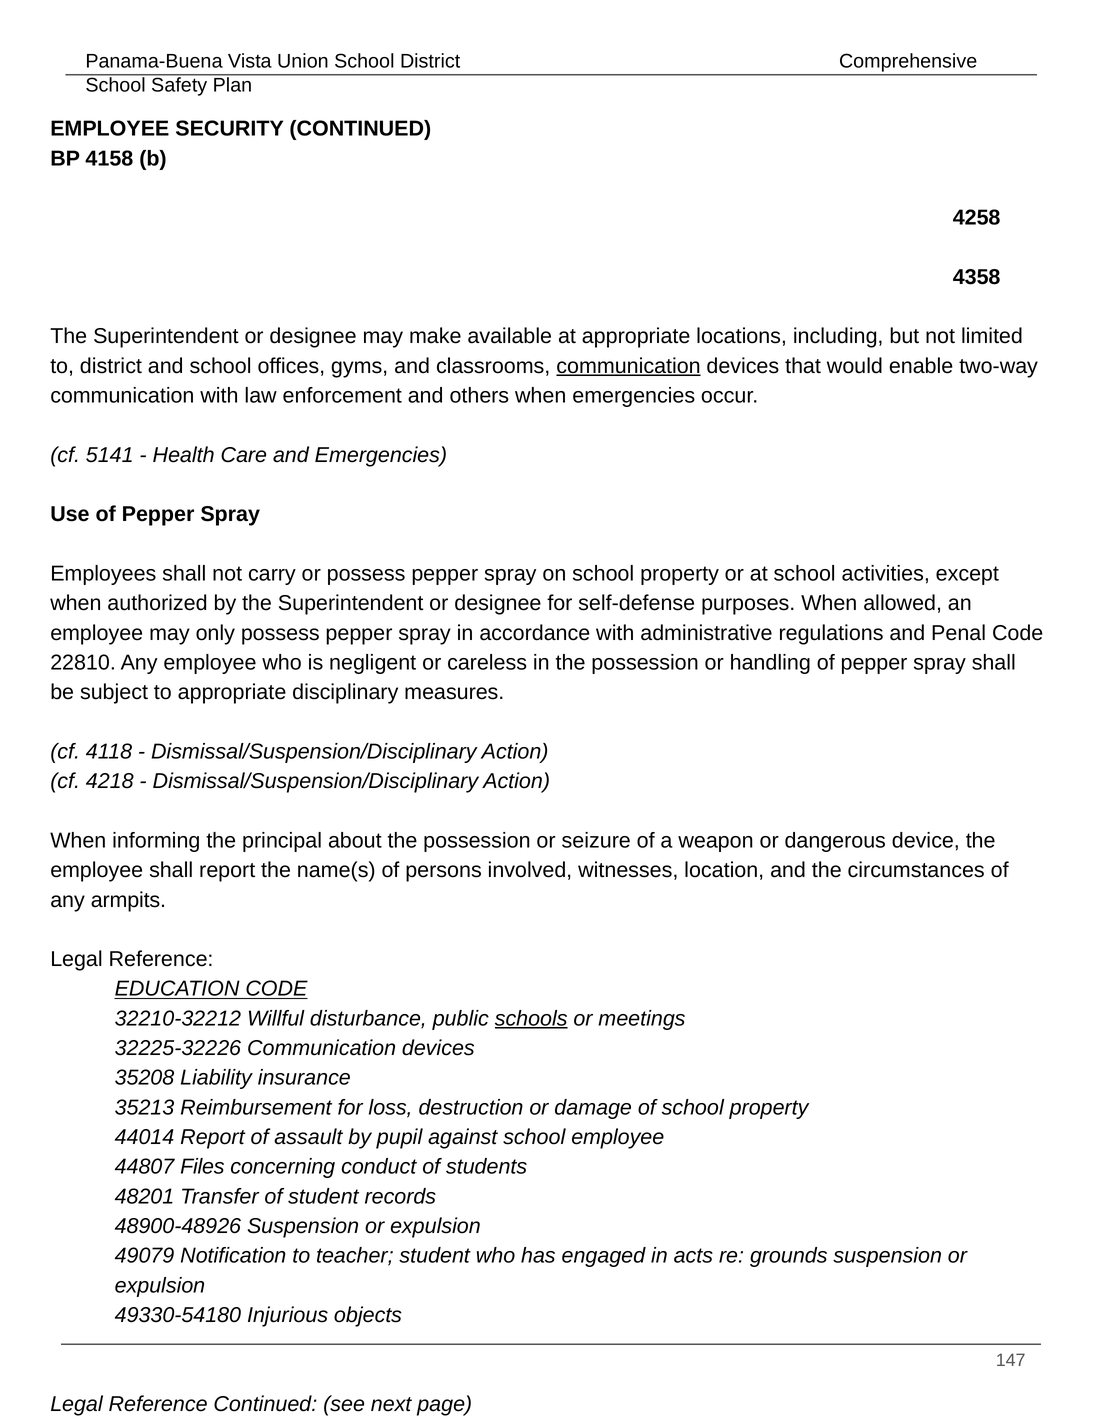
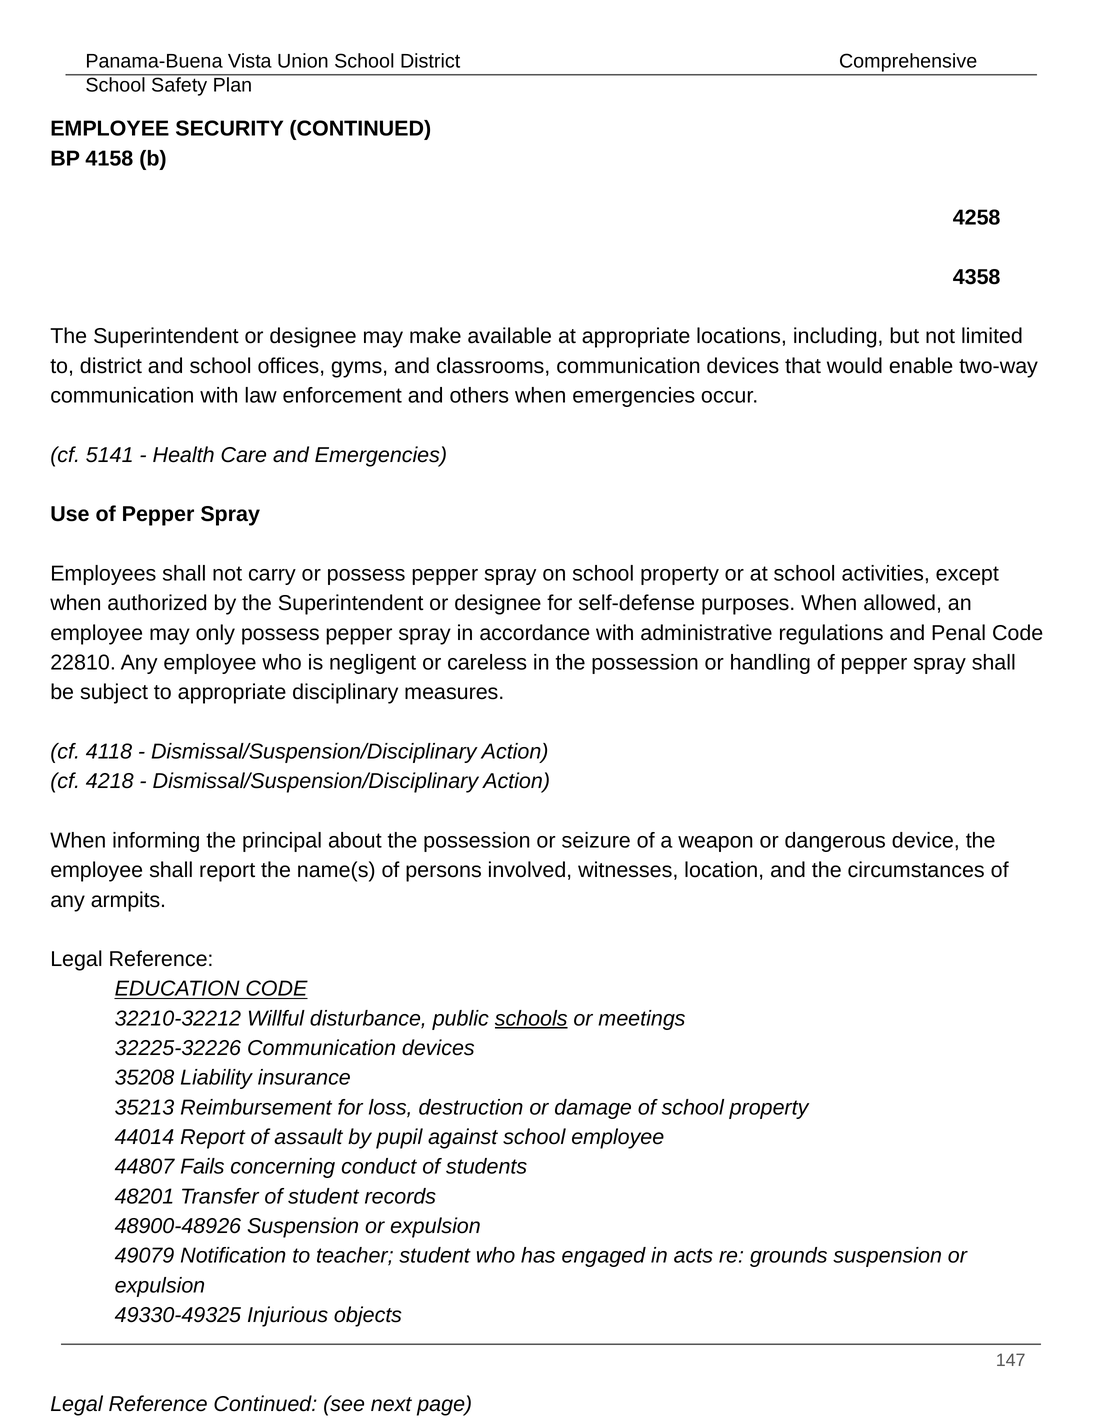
communication underline: present -> none (628, 366)
Files: Files -> Fails (202, 1166)
49330-54180: 49330-54180 -> 49330-49325 (178, 1315)
